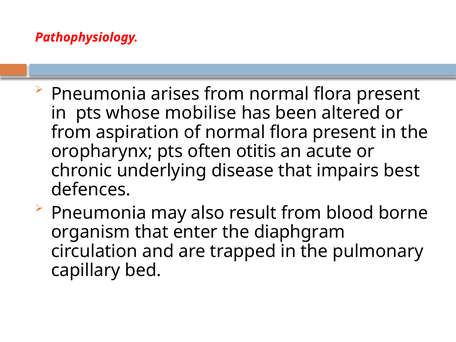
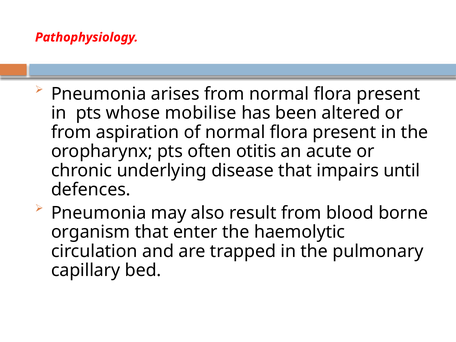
best: best -> until (402, 171)
diaphgram: diaphgram -> haemolytic (300, 232)
